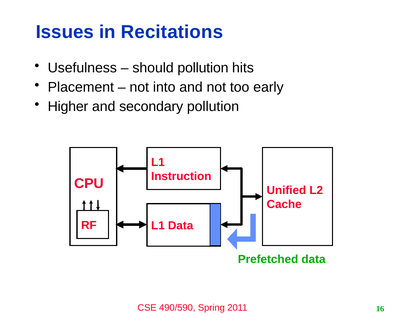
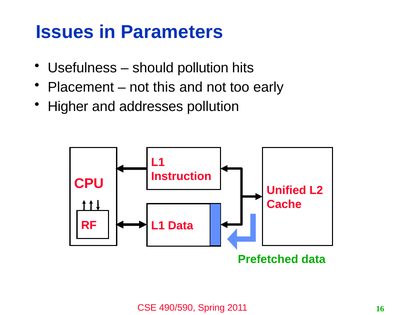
Recitations: Recitations -> Parameters (172, 32)
into: into -> this (164, 87)
secondary: secondary -> addresses (151, 107)
